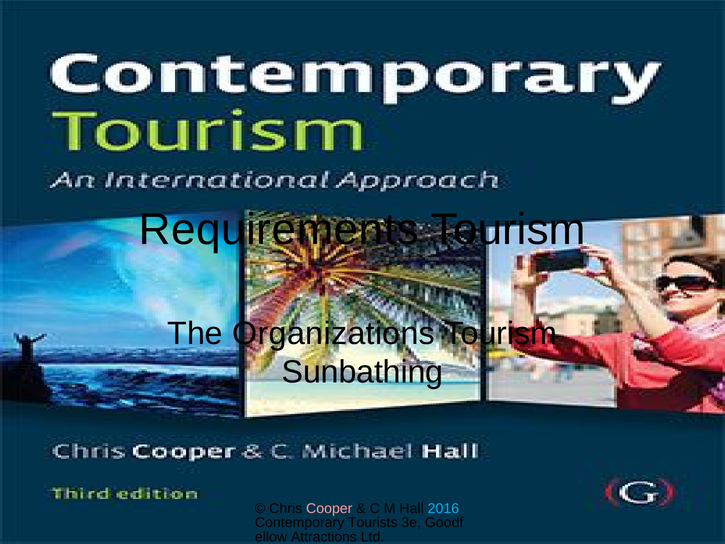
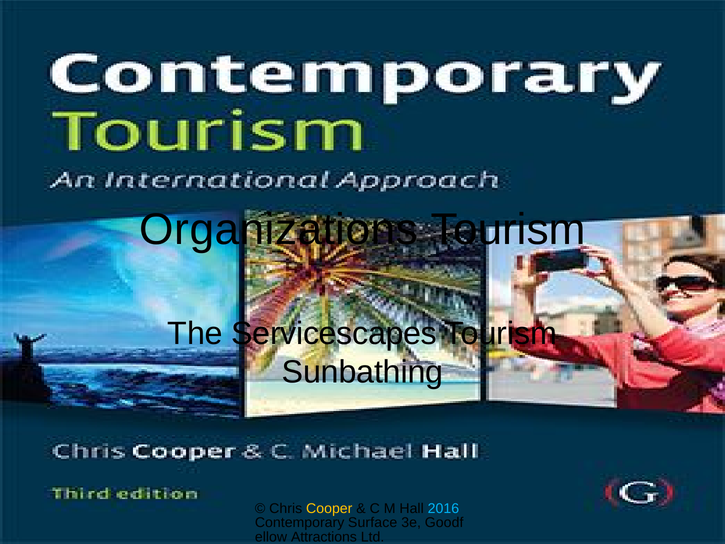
Requirements: Requirements -> Organizations (279, 230)
Organizations: Organizations -> Servicescapes (334, 333)
Cooper colour: pink -> yellow (329, 508)
Tourists: Tourists -> Surface (373, 523)
